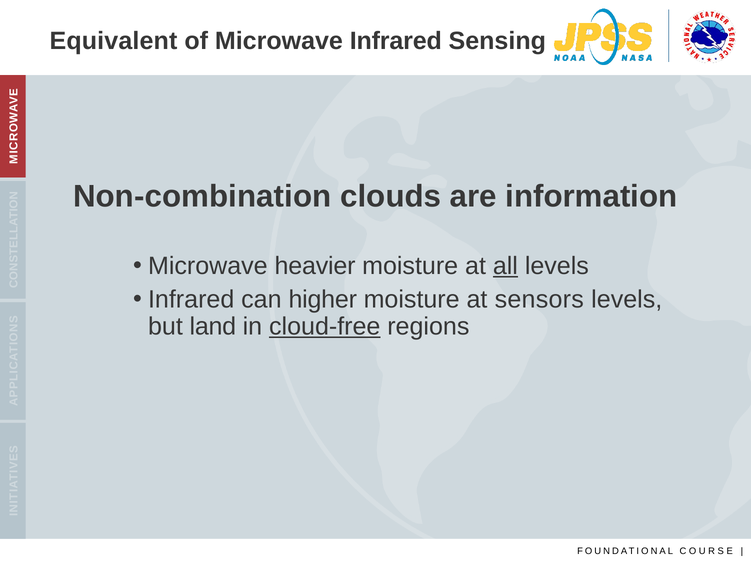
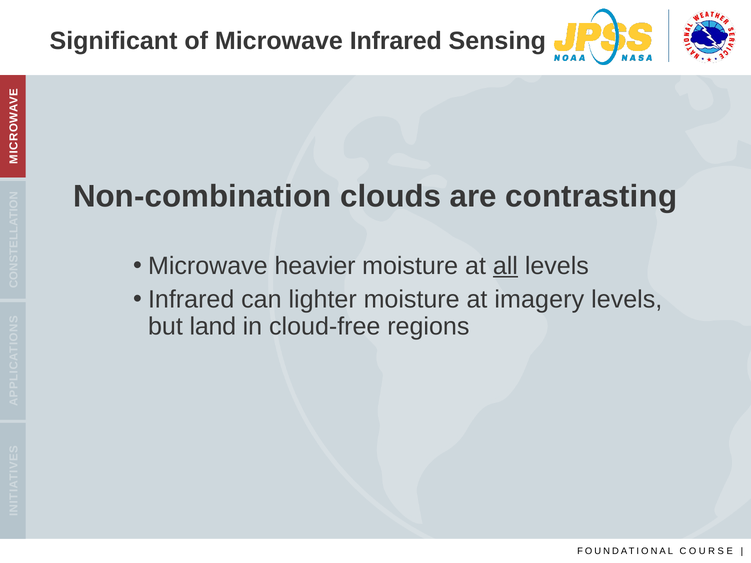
Equivalent: Equivalent -> Significant (114, 41)
information: information -> contrasting (591, 197)
higher: higher -> lighter (323, 300)
sensors: sensors -> imagery (539, 300)
cloud-free underline: present -> none (325, 327)
